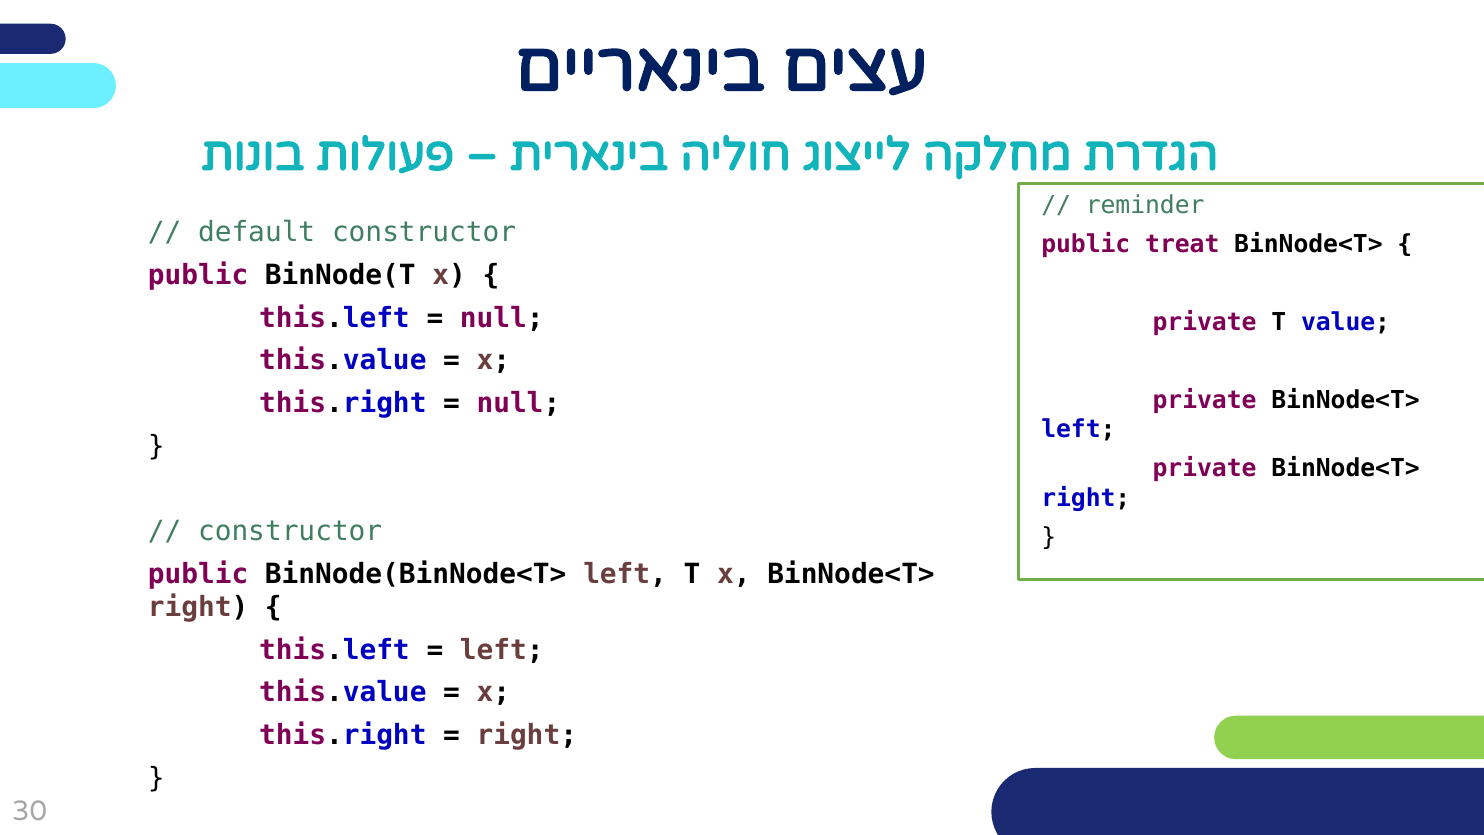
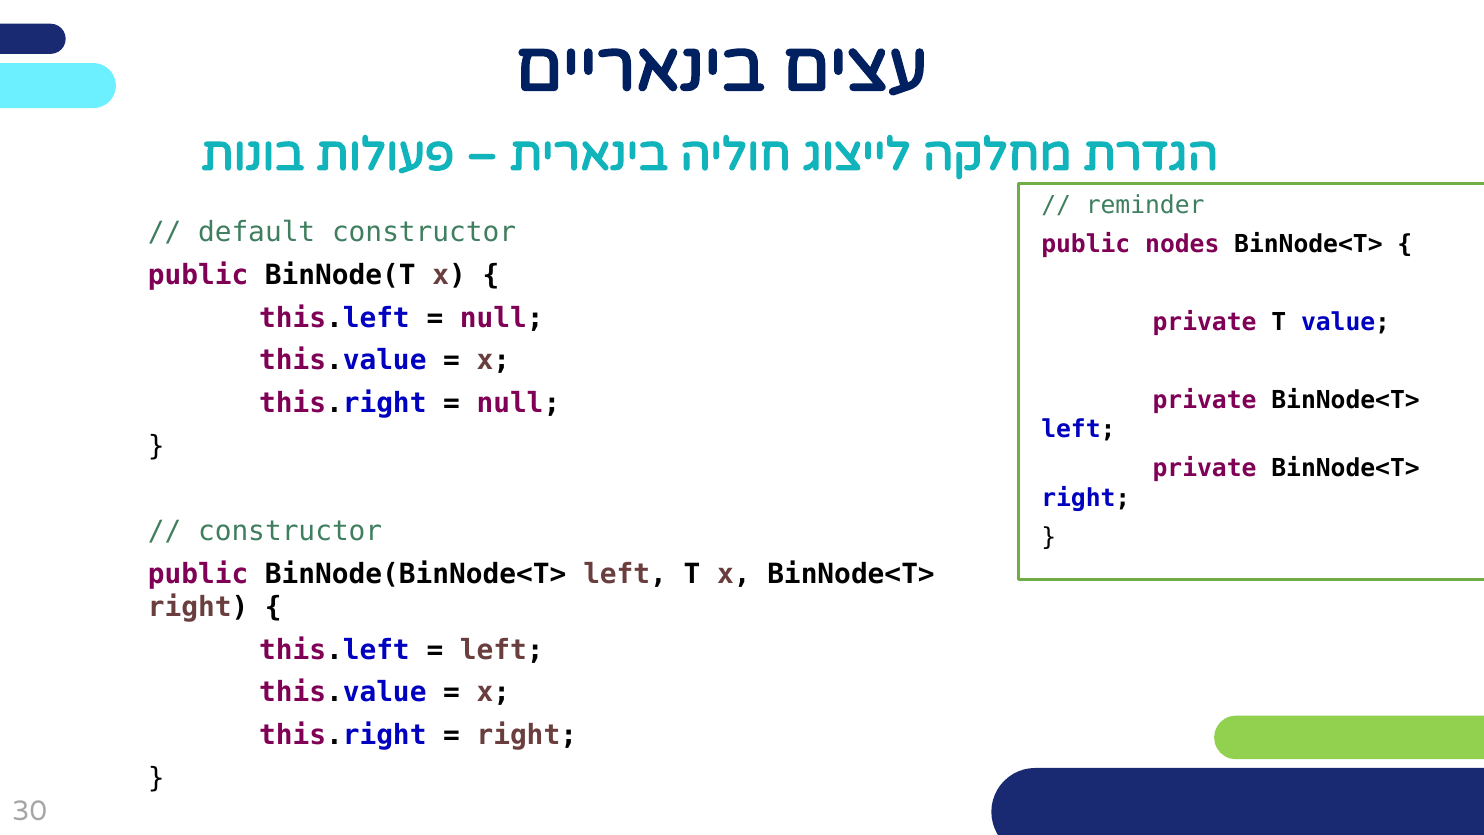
treat: treat -> nodes (1182, 244)
